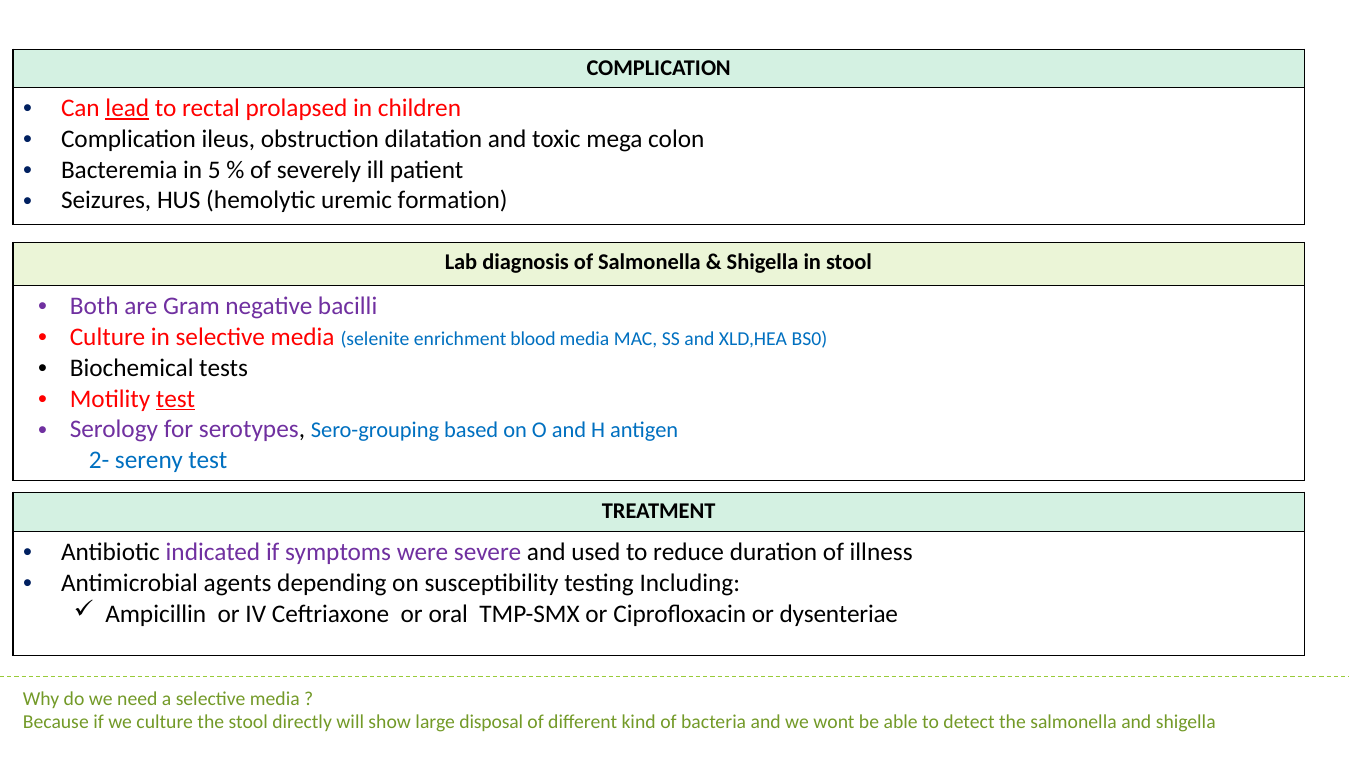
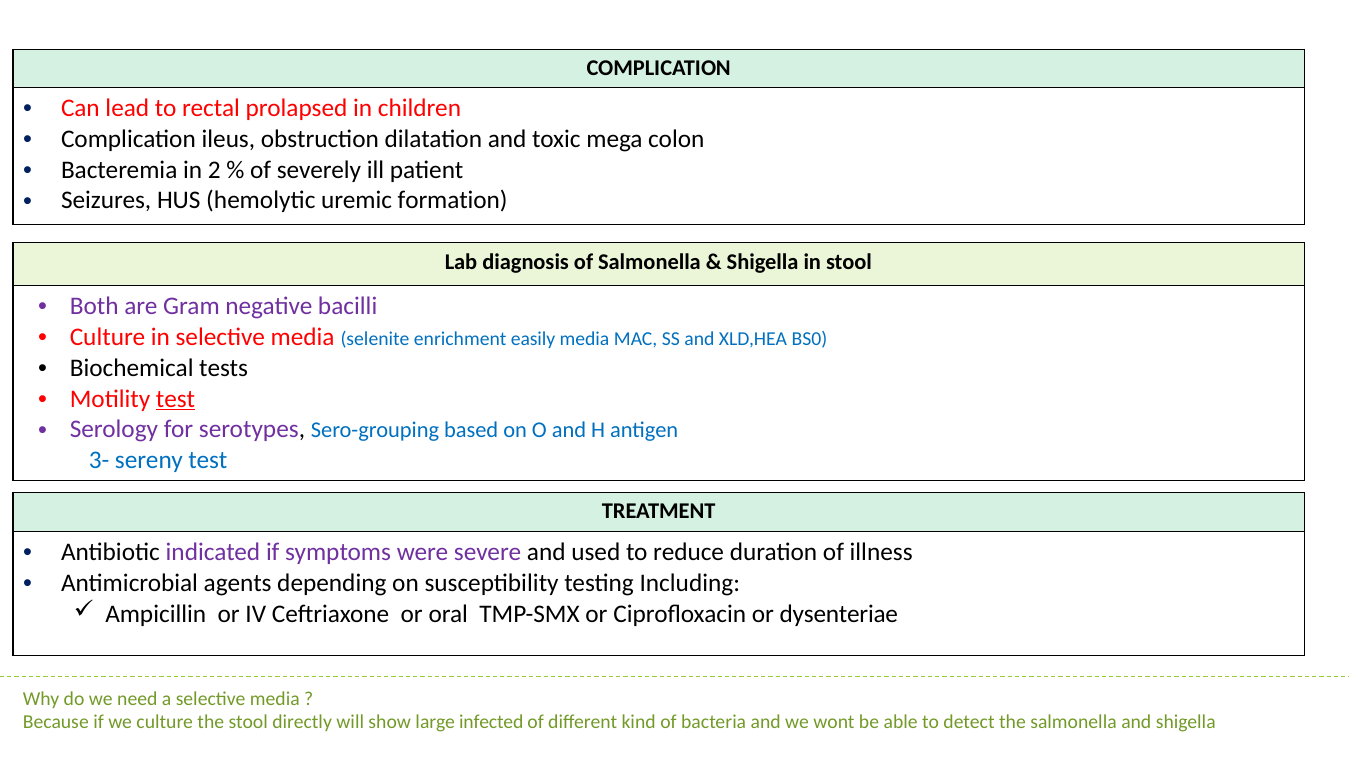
lead underline: present -> none (127, 108)
5: 5 -> 2 (214, 170)
blood: blood -> easily (533, 339)
2-: 2- -> 3- (99, 460)
disposal: disposal -> infected (491, 722)
